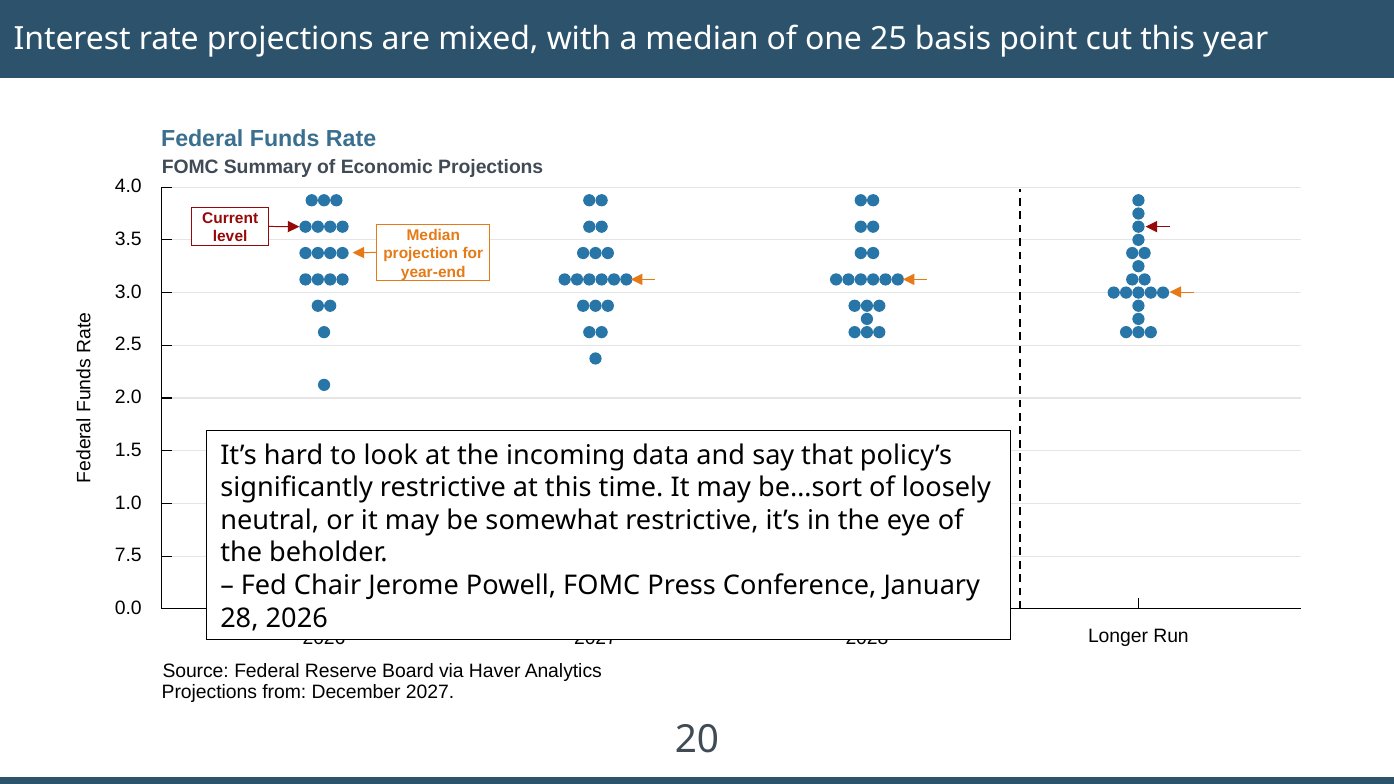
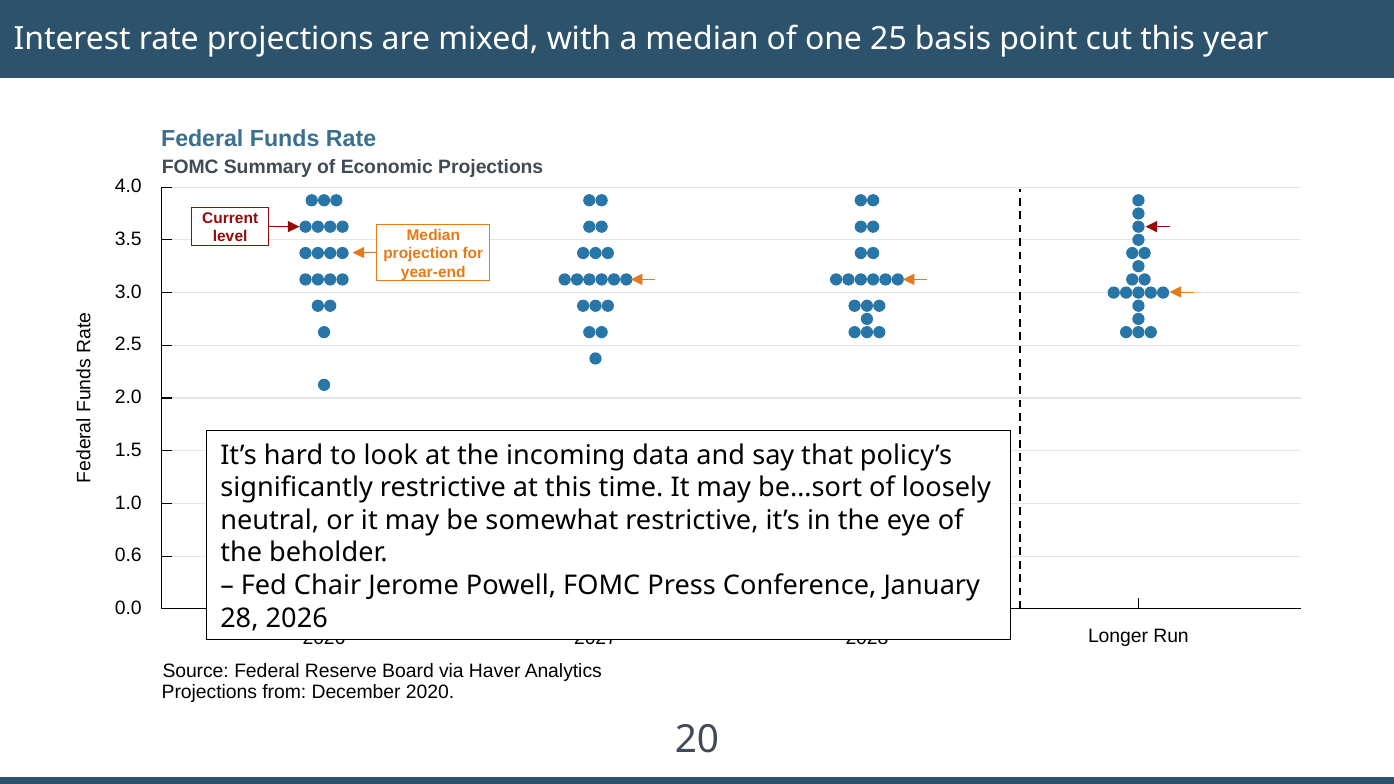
7.5: 7.5 -> 0.6 (128, 555)
December 2027: 2027 -> 2020 (430, 692)
